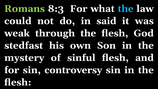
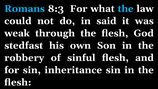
Romans colour: light green -> light blue (25, 9)
mystery: mystery -> robbery (24, 58)
controversy: controversy -> inheritance (73, 70)
